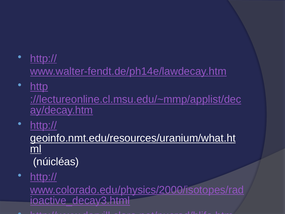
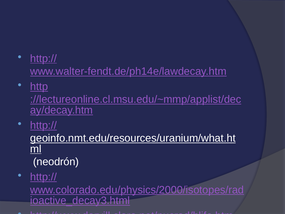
núicléas: núicléas -> neodrón (56, 162)
